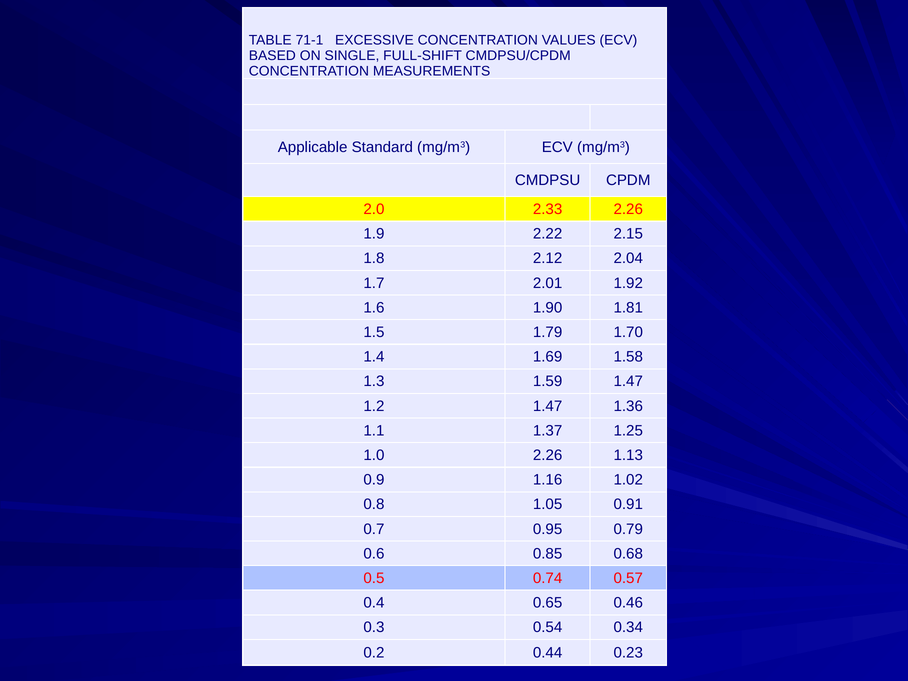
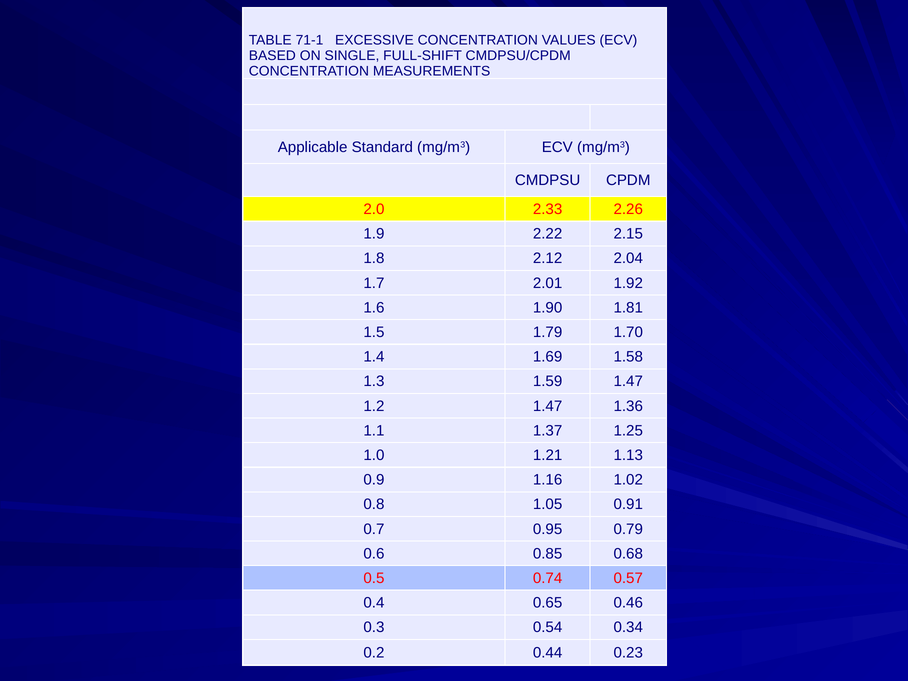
1.0 2.26: 2.26 -> 1.21 (548, 455)
